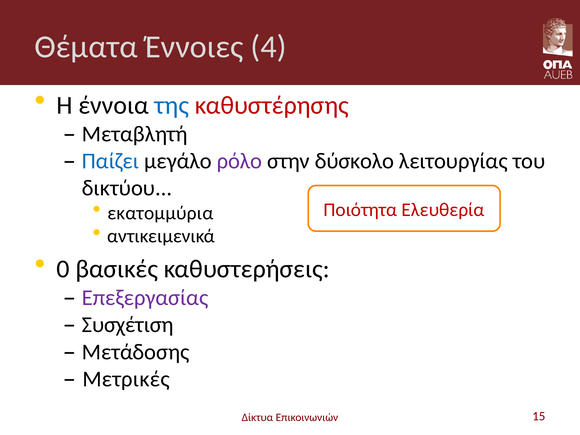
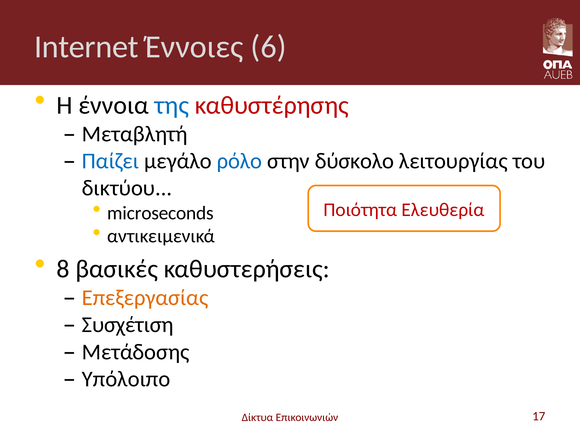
Θέματα: Θέματα -> Internet (86, 47)
4: 4 -> 6 (269, 47)
ρόλο colour: purple -> blue (239, 161)
εκατομμύρια: εκατομμύρια -> microseconds (161, 213)
0: 0 -> 8 (63, 269)
Επεξεργασίας colour: purple -> orange (145, 298)
Μετρικές: Μετρικές -> Υπόλοιπο (126, 379)
15: 15 -> 17 (539, 416)
